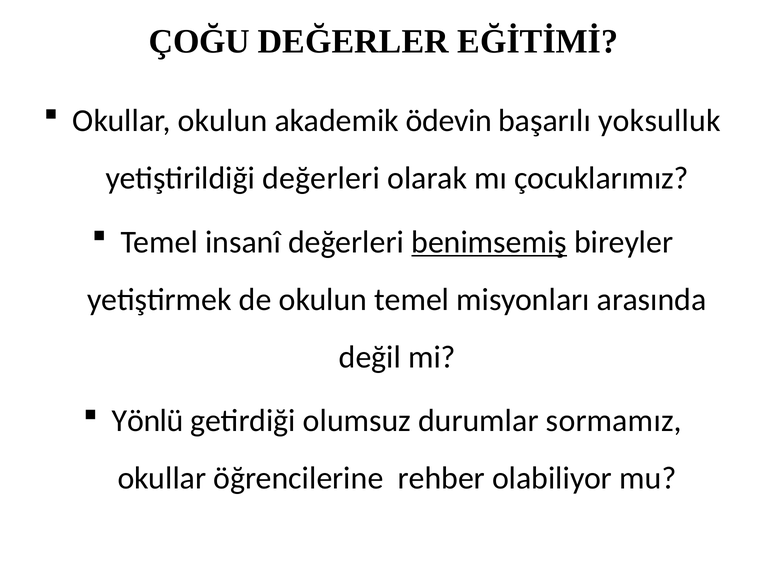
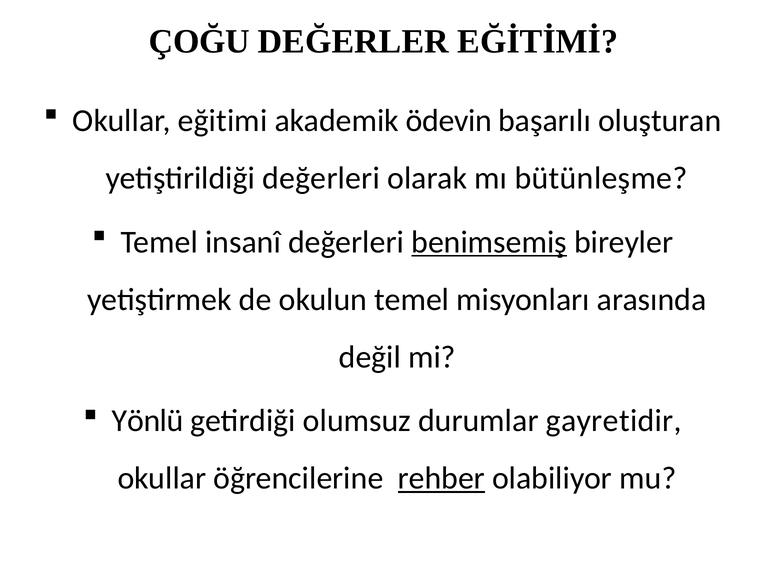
Okullar okulun: okulun -> eğitimi (223, 120)
yoksulluk: yoksulluk -> oluşturan (660, 120)
çocuklarımız: çocuklarımız -> bütünleşme (601, 178)
sormamız: sormamız -> gayretidir (614, 421)
rehber underline: none -> present (441, 478)
